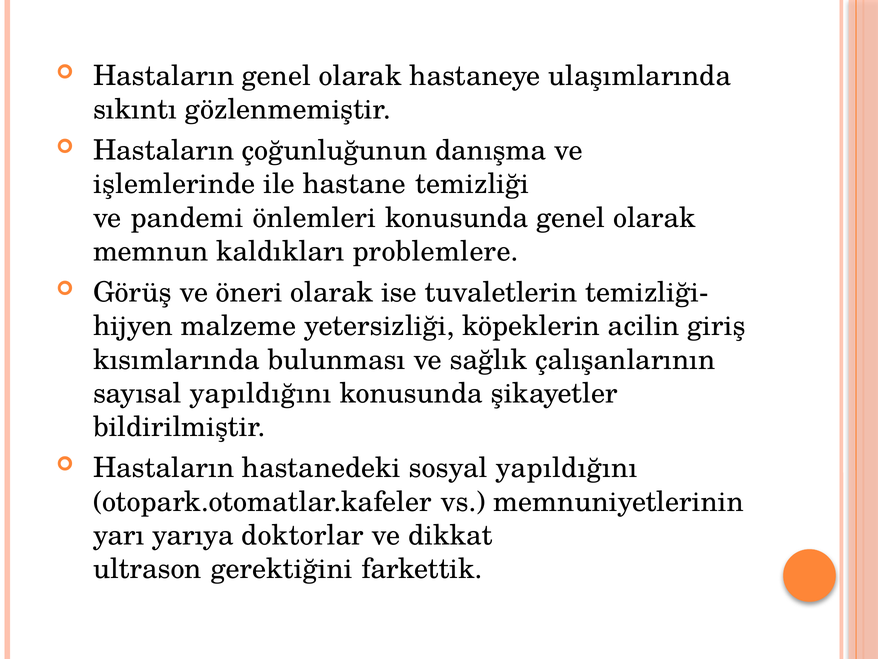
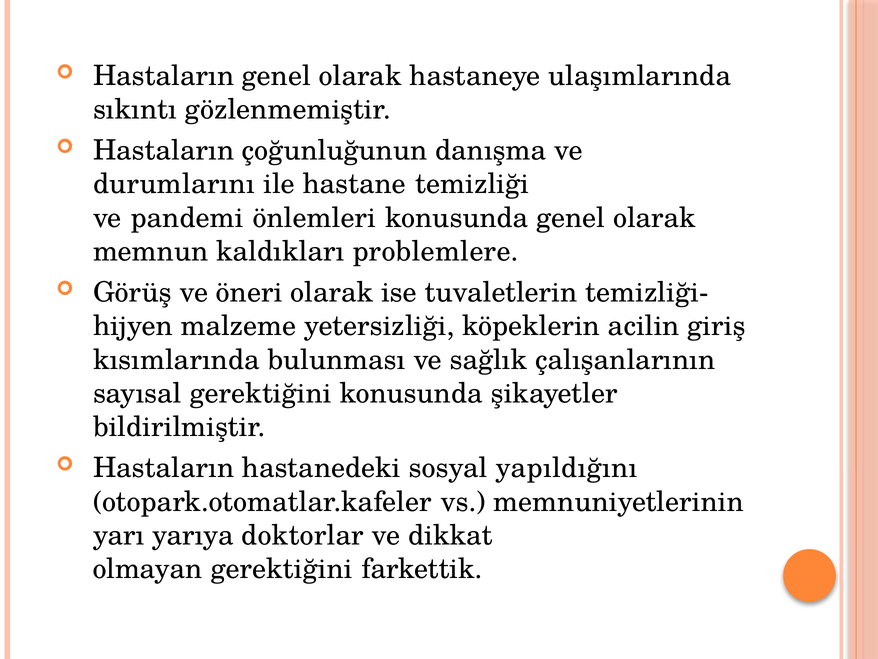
işlemlerinde: işlemlerinde -> durumlarını (174, 184)
sayısal yapıldığını: yapıldığını -> gerektiğini (261, 393)
ultrason: ultrason -> olmayan (147, 569)
